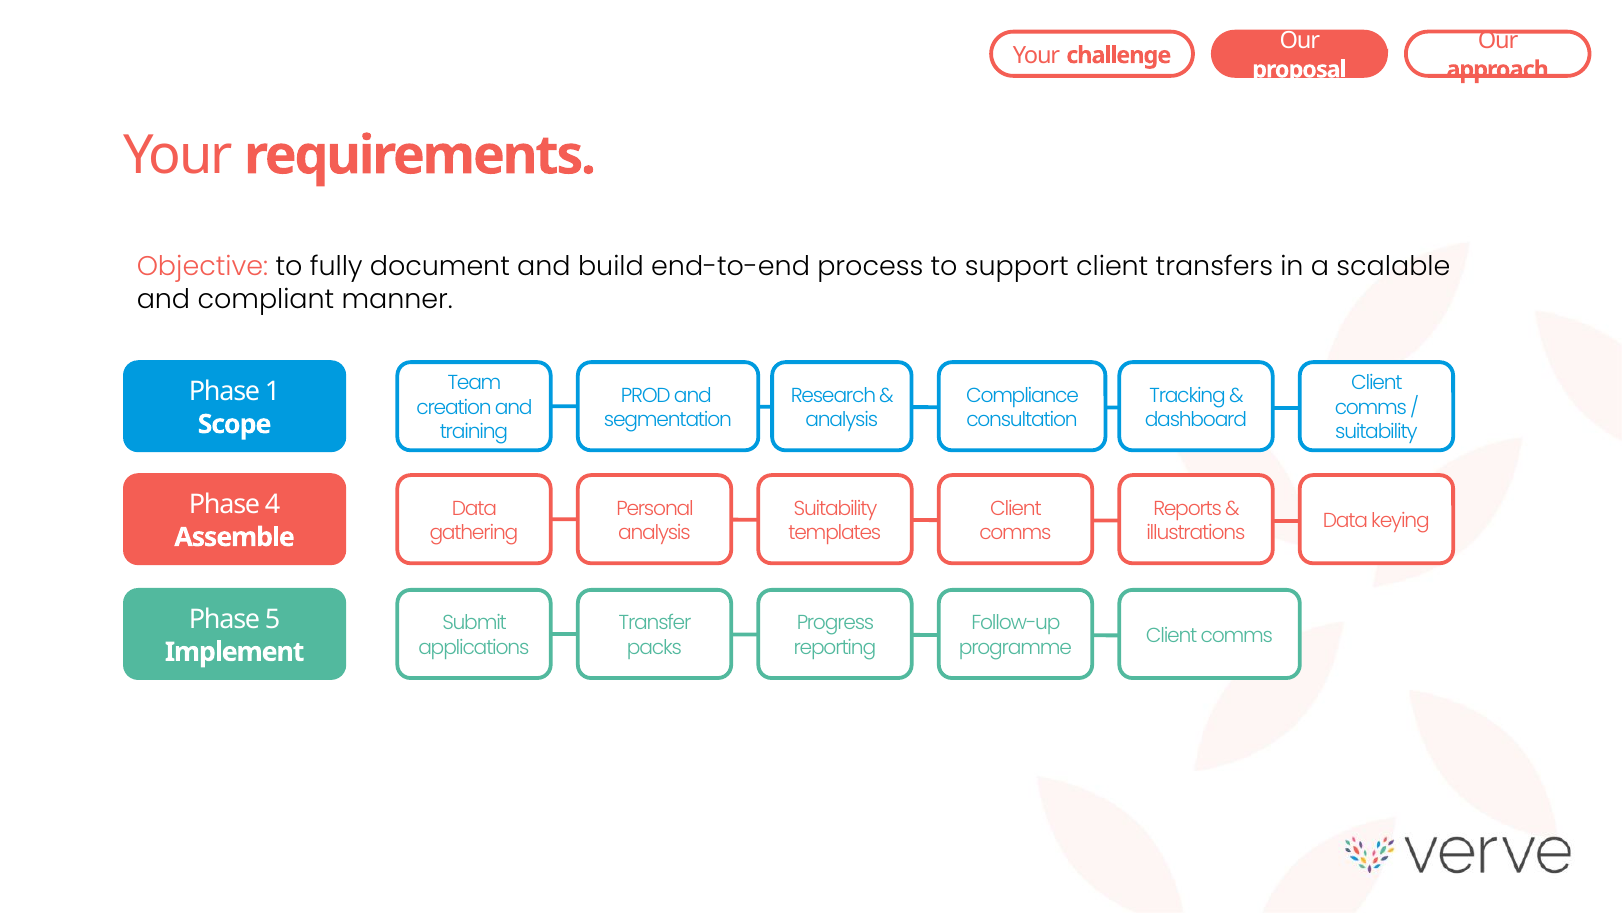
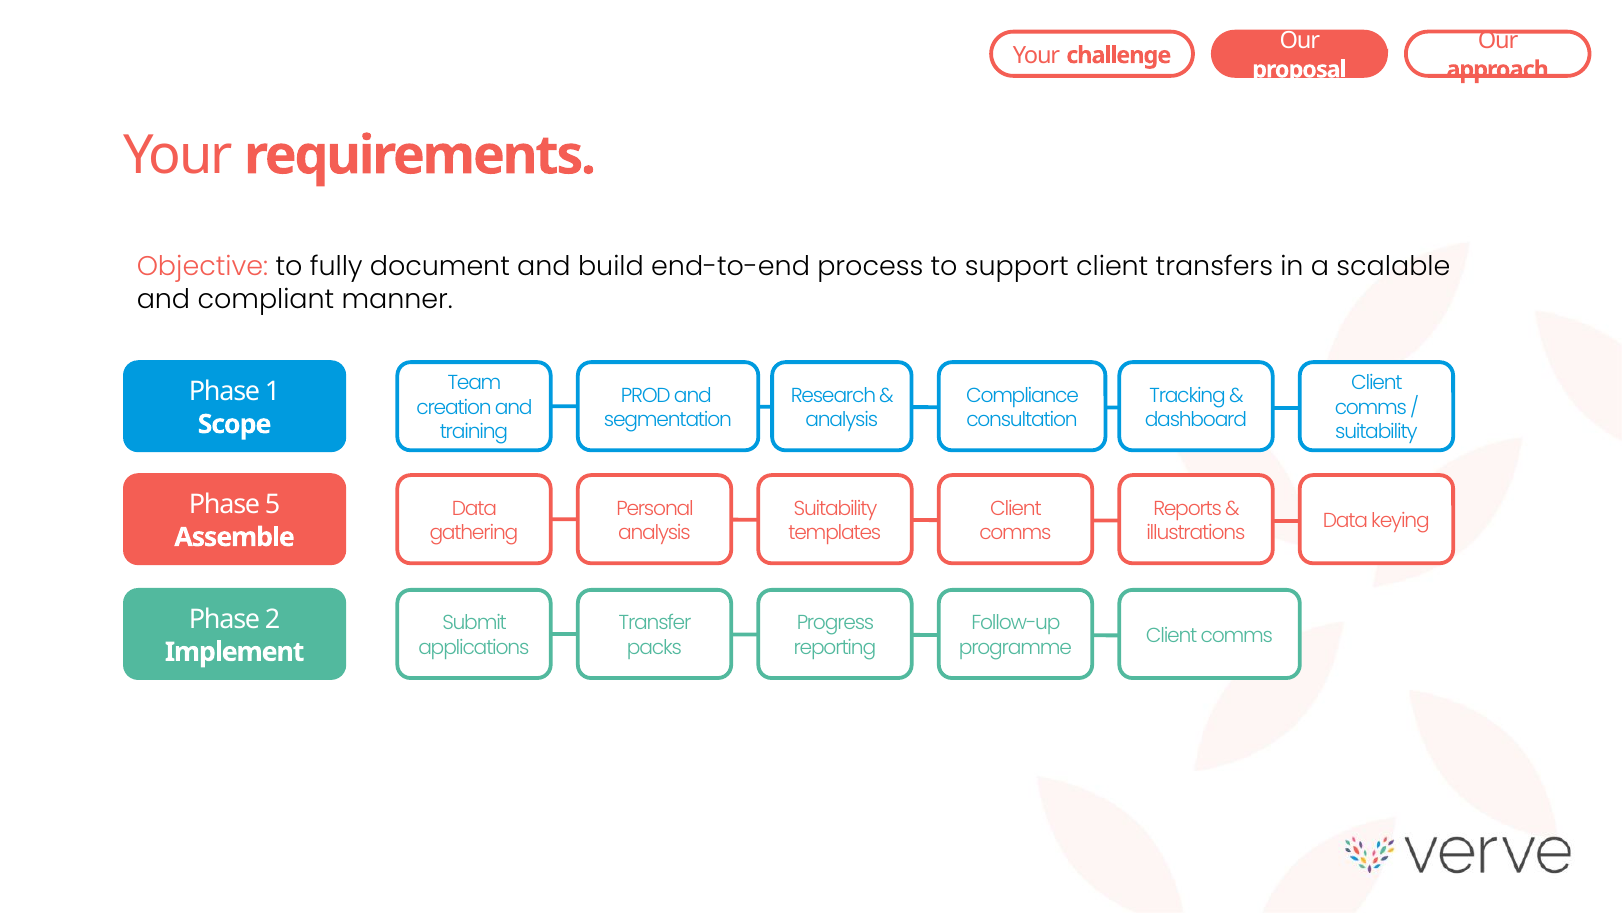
4: 4 -> 5 (272, 504)
5: 5 -> 2 (272, 619)
